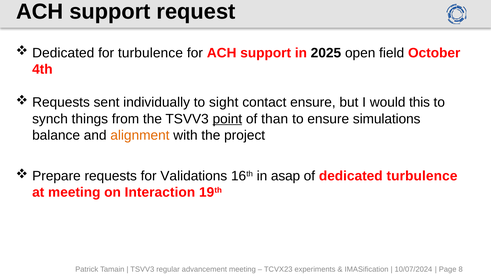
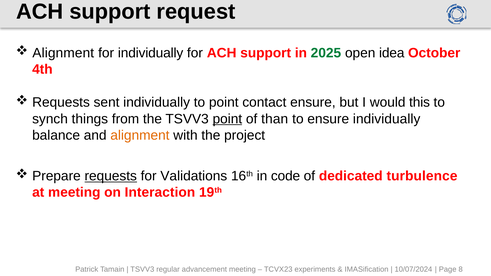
Dedicated: Dedicated -> Alignment (63, 53)
for turbulence: turbulence -> individually (151, 53)
2025 colour: black -> green (326, 53)
field: field -> idea (392, 53)
to sight: sight -> point (224, 103)
ensure simulations: simulations -> individually (387, 119)
requests underline: none -> present (111, 176)
asap: asap -> code (286, 176)
